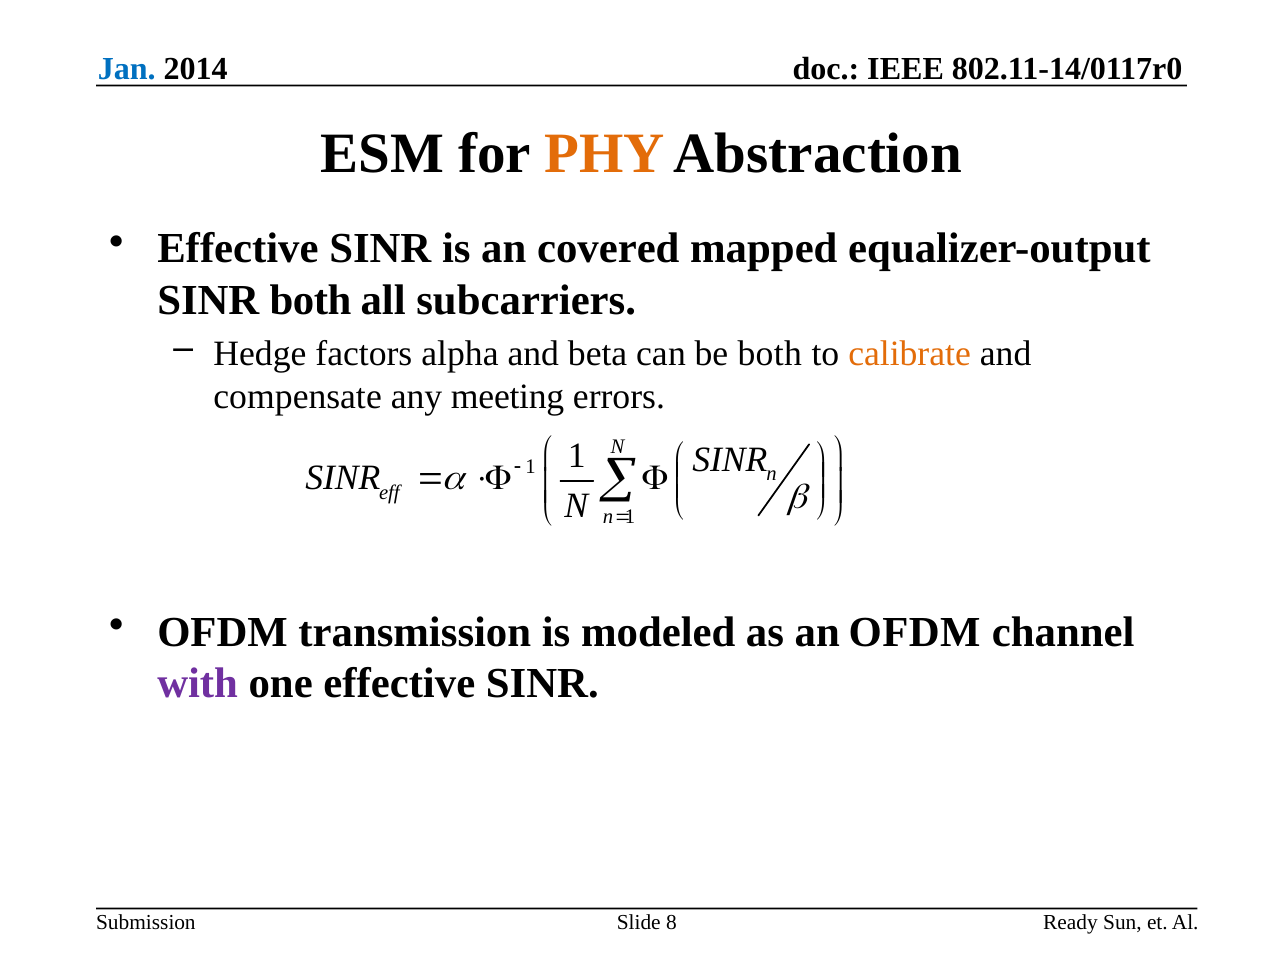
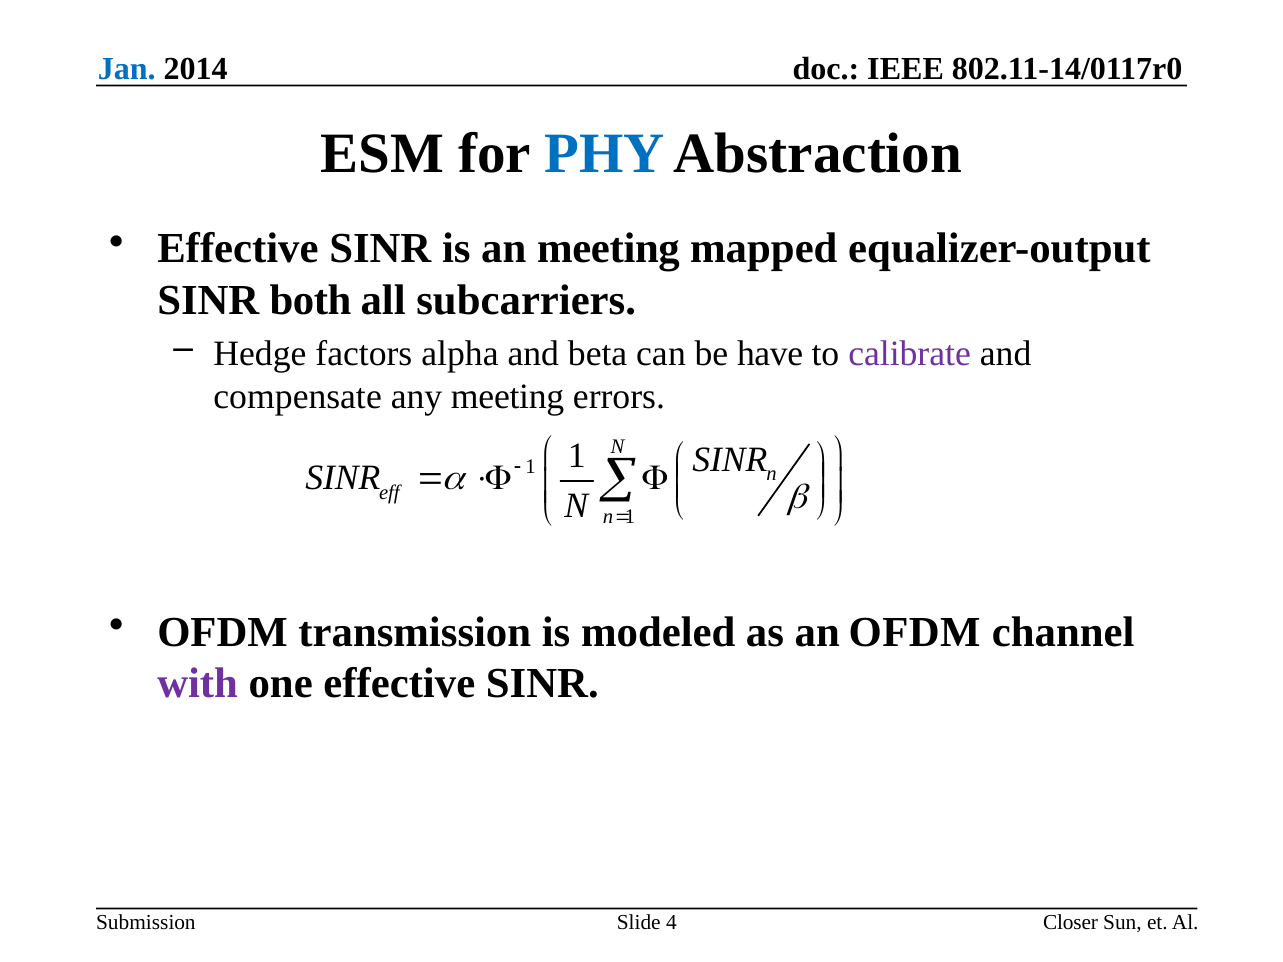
PHY colour: orange -> blue (605, 154)
an covered: covered -> meeting (608, 249)
be both: both -> have (770, 354)
calibrate colour: orange -> purple (910, 354)
8: 8 -> 4 (671, 923)
Ready: Ready -> Closer (1071, 923)
